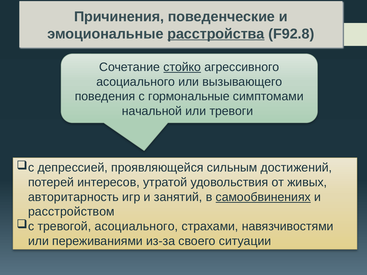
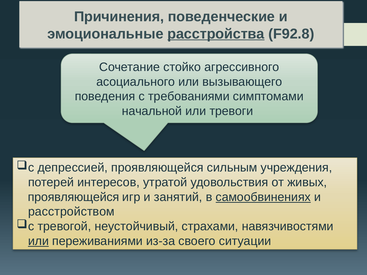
стойко underline: present -> none (182, 67)
гормональные: гормональные -> требованиями (189, 97)
достижений: достижений -> учреждения (296, 168)
авторитарность: авторитарность -> проявляющейся (74, 197)
тревогой асоциального: асоциального -> неустойчивый (136, 227)
или underline: none -> present (38, 241)
